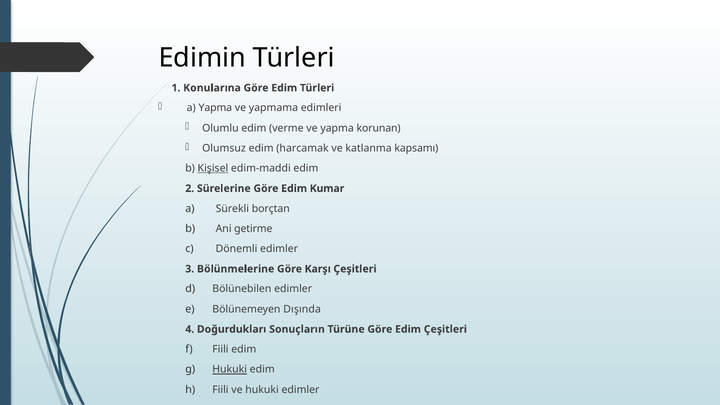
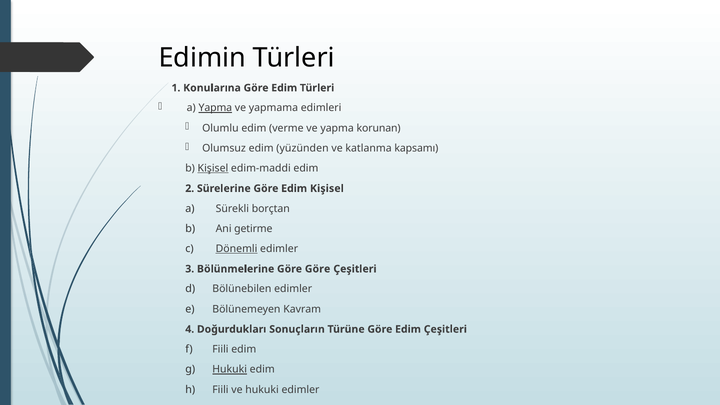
Yapma underline: none -> present (215, 108)
harcamak: harcamak -> yüzünden (302, 148)
Edim Kumar: Kumar -> Kişisel (327, 188)
Dönemli underline: none -> present (237, 249)
Göre Karşı: Karşı -> Göre (318, 269)
Dışında: Dışında -> Kavram (302, 309)
